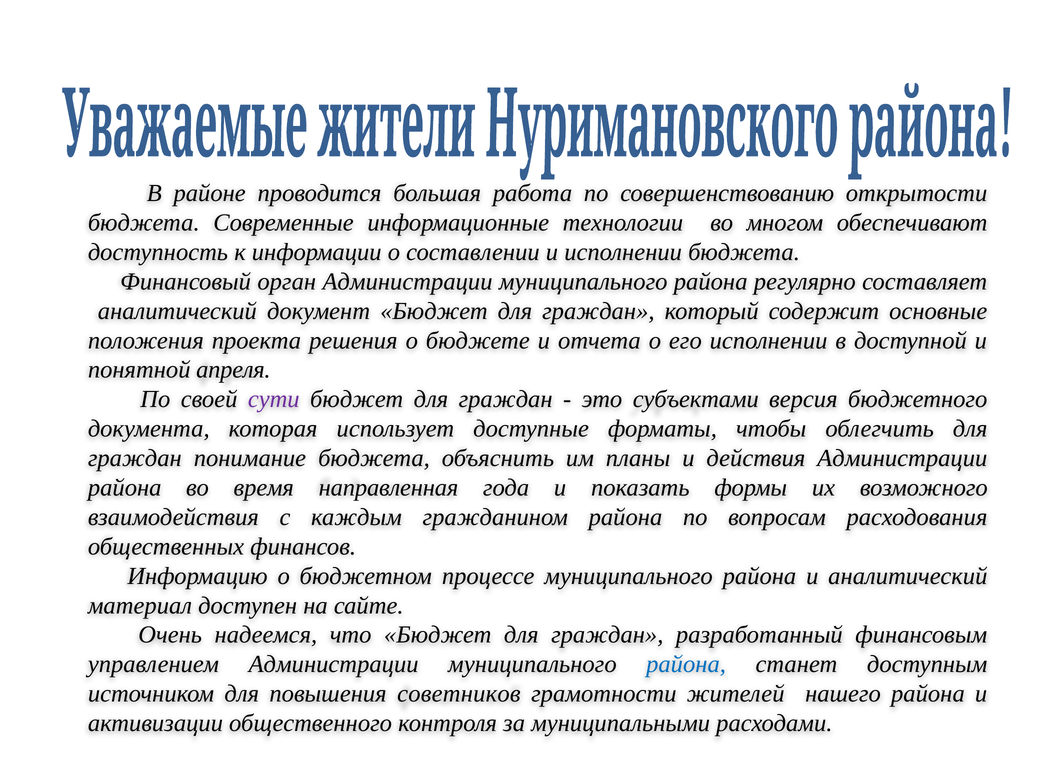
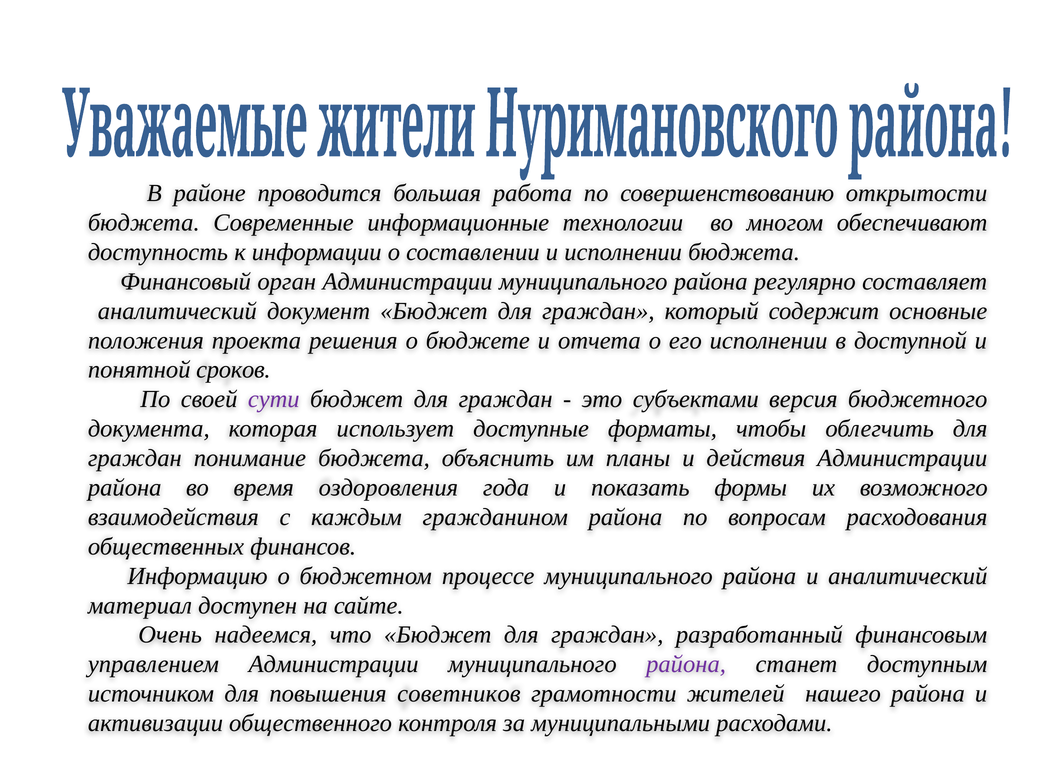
апреля: апреля -> сроков (233, 370)
направленная: направленная -> оздоровления (388, 488)
района colour: blue -> purple (686, 665)
